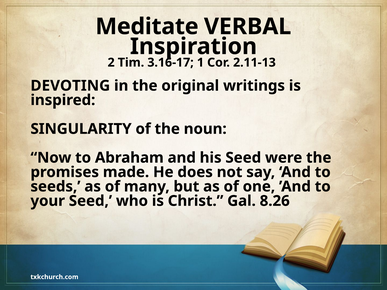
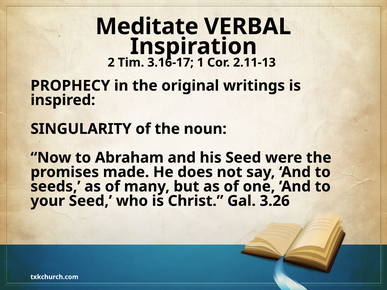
DEVOTING: DEVOTING -> PROPHECY (70, 86)
8.26: 8.26 -> 3.26 (275, 201)
